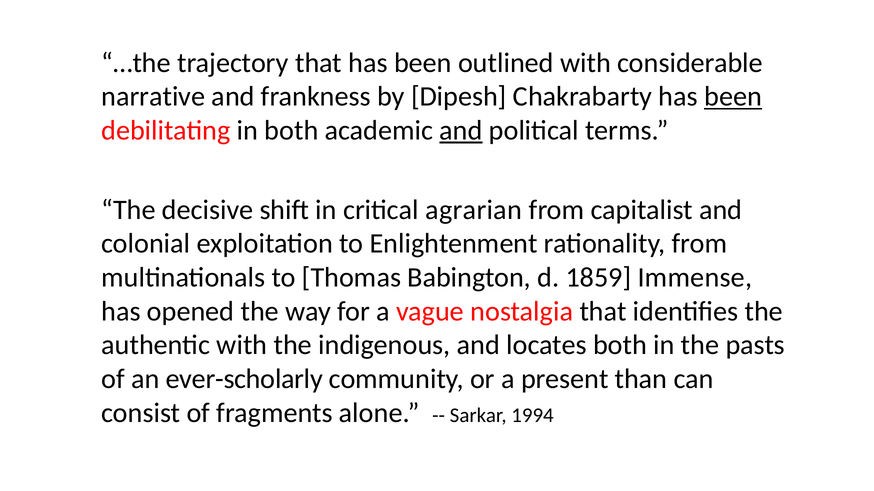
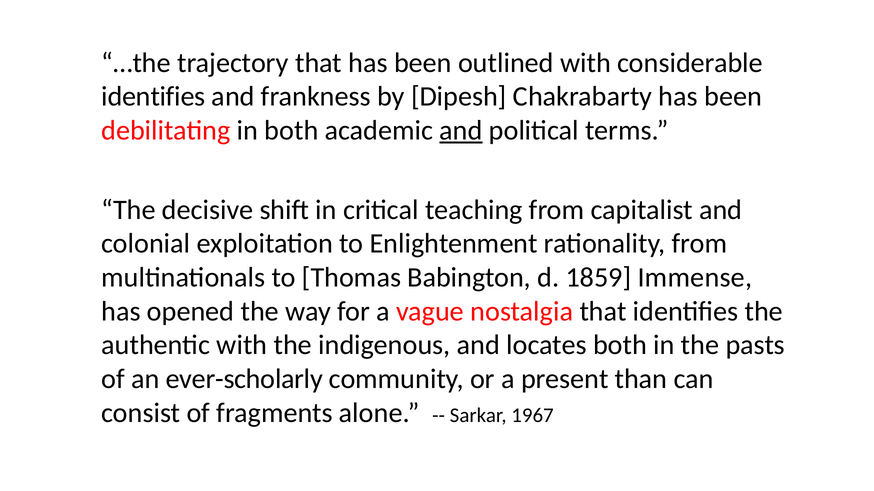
narrative: narrative -> identifies (153, 97)
been underline: present -> none (733, 97)
agrarian: agrarian -> teaching (474, 210)
1994: 1994 -> 1967 (532, 416)
